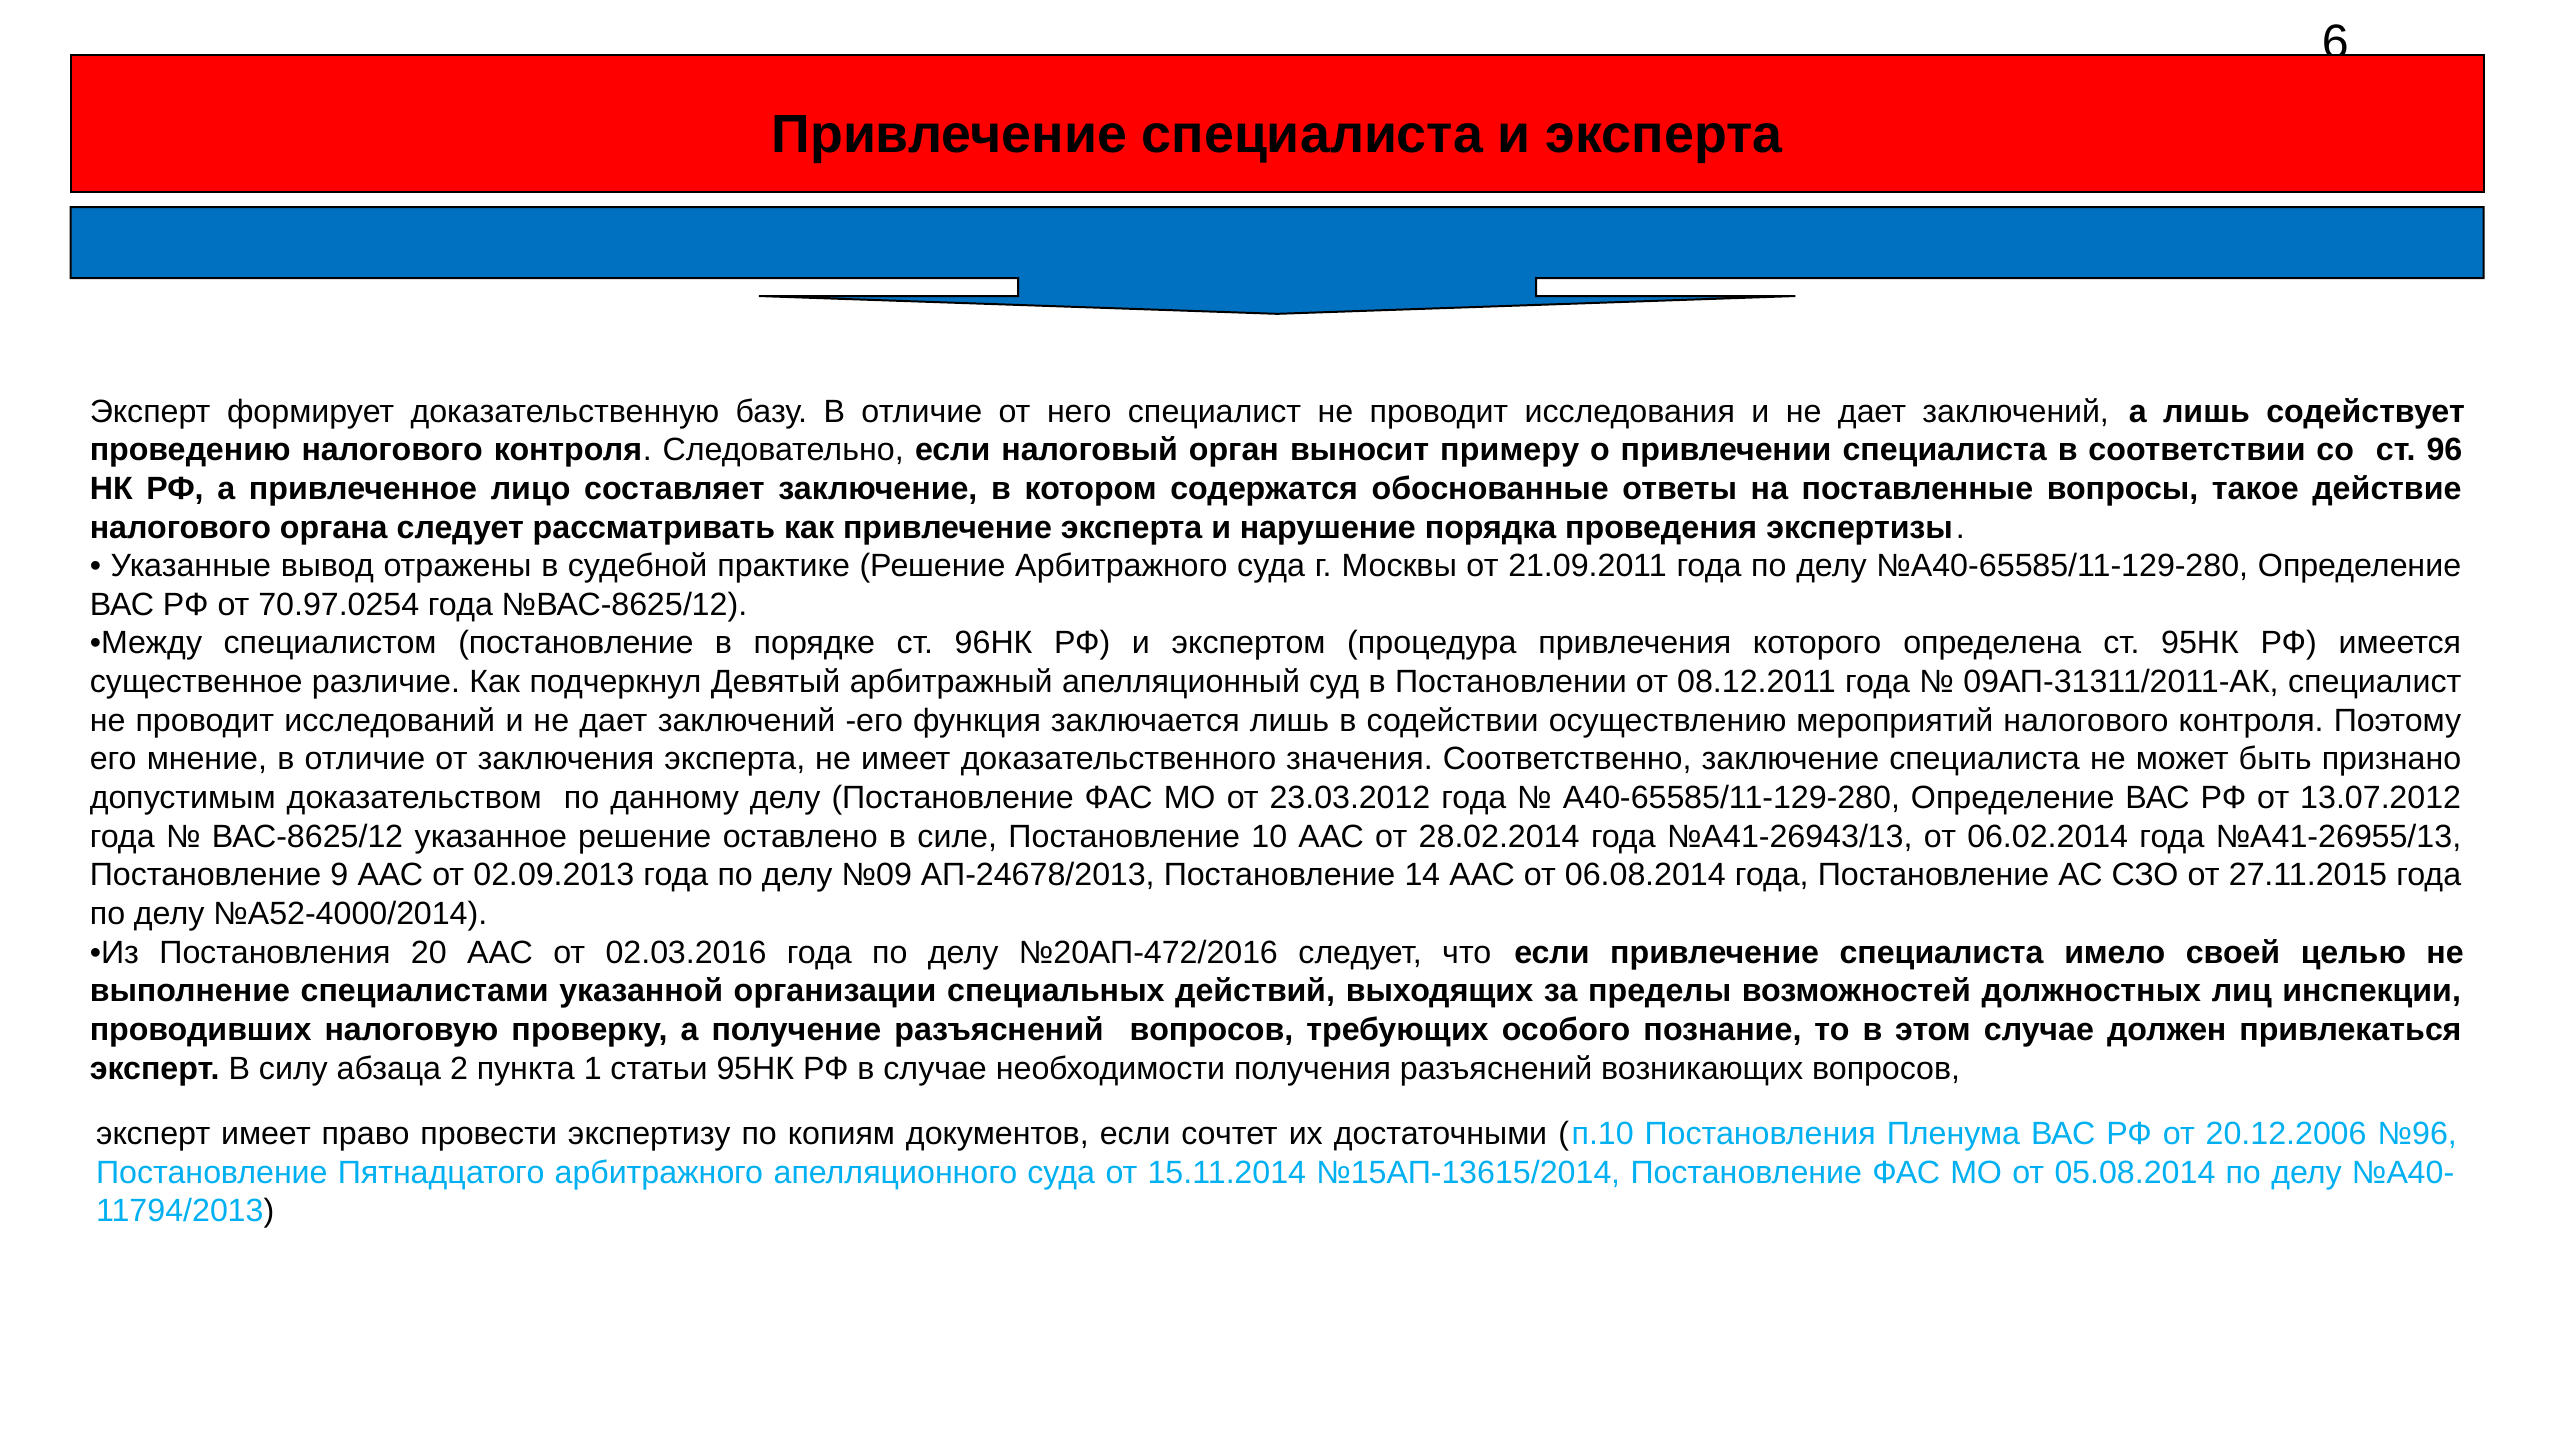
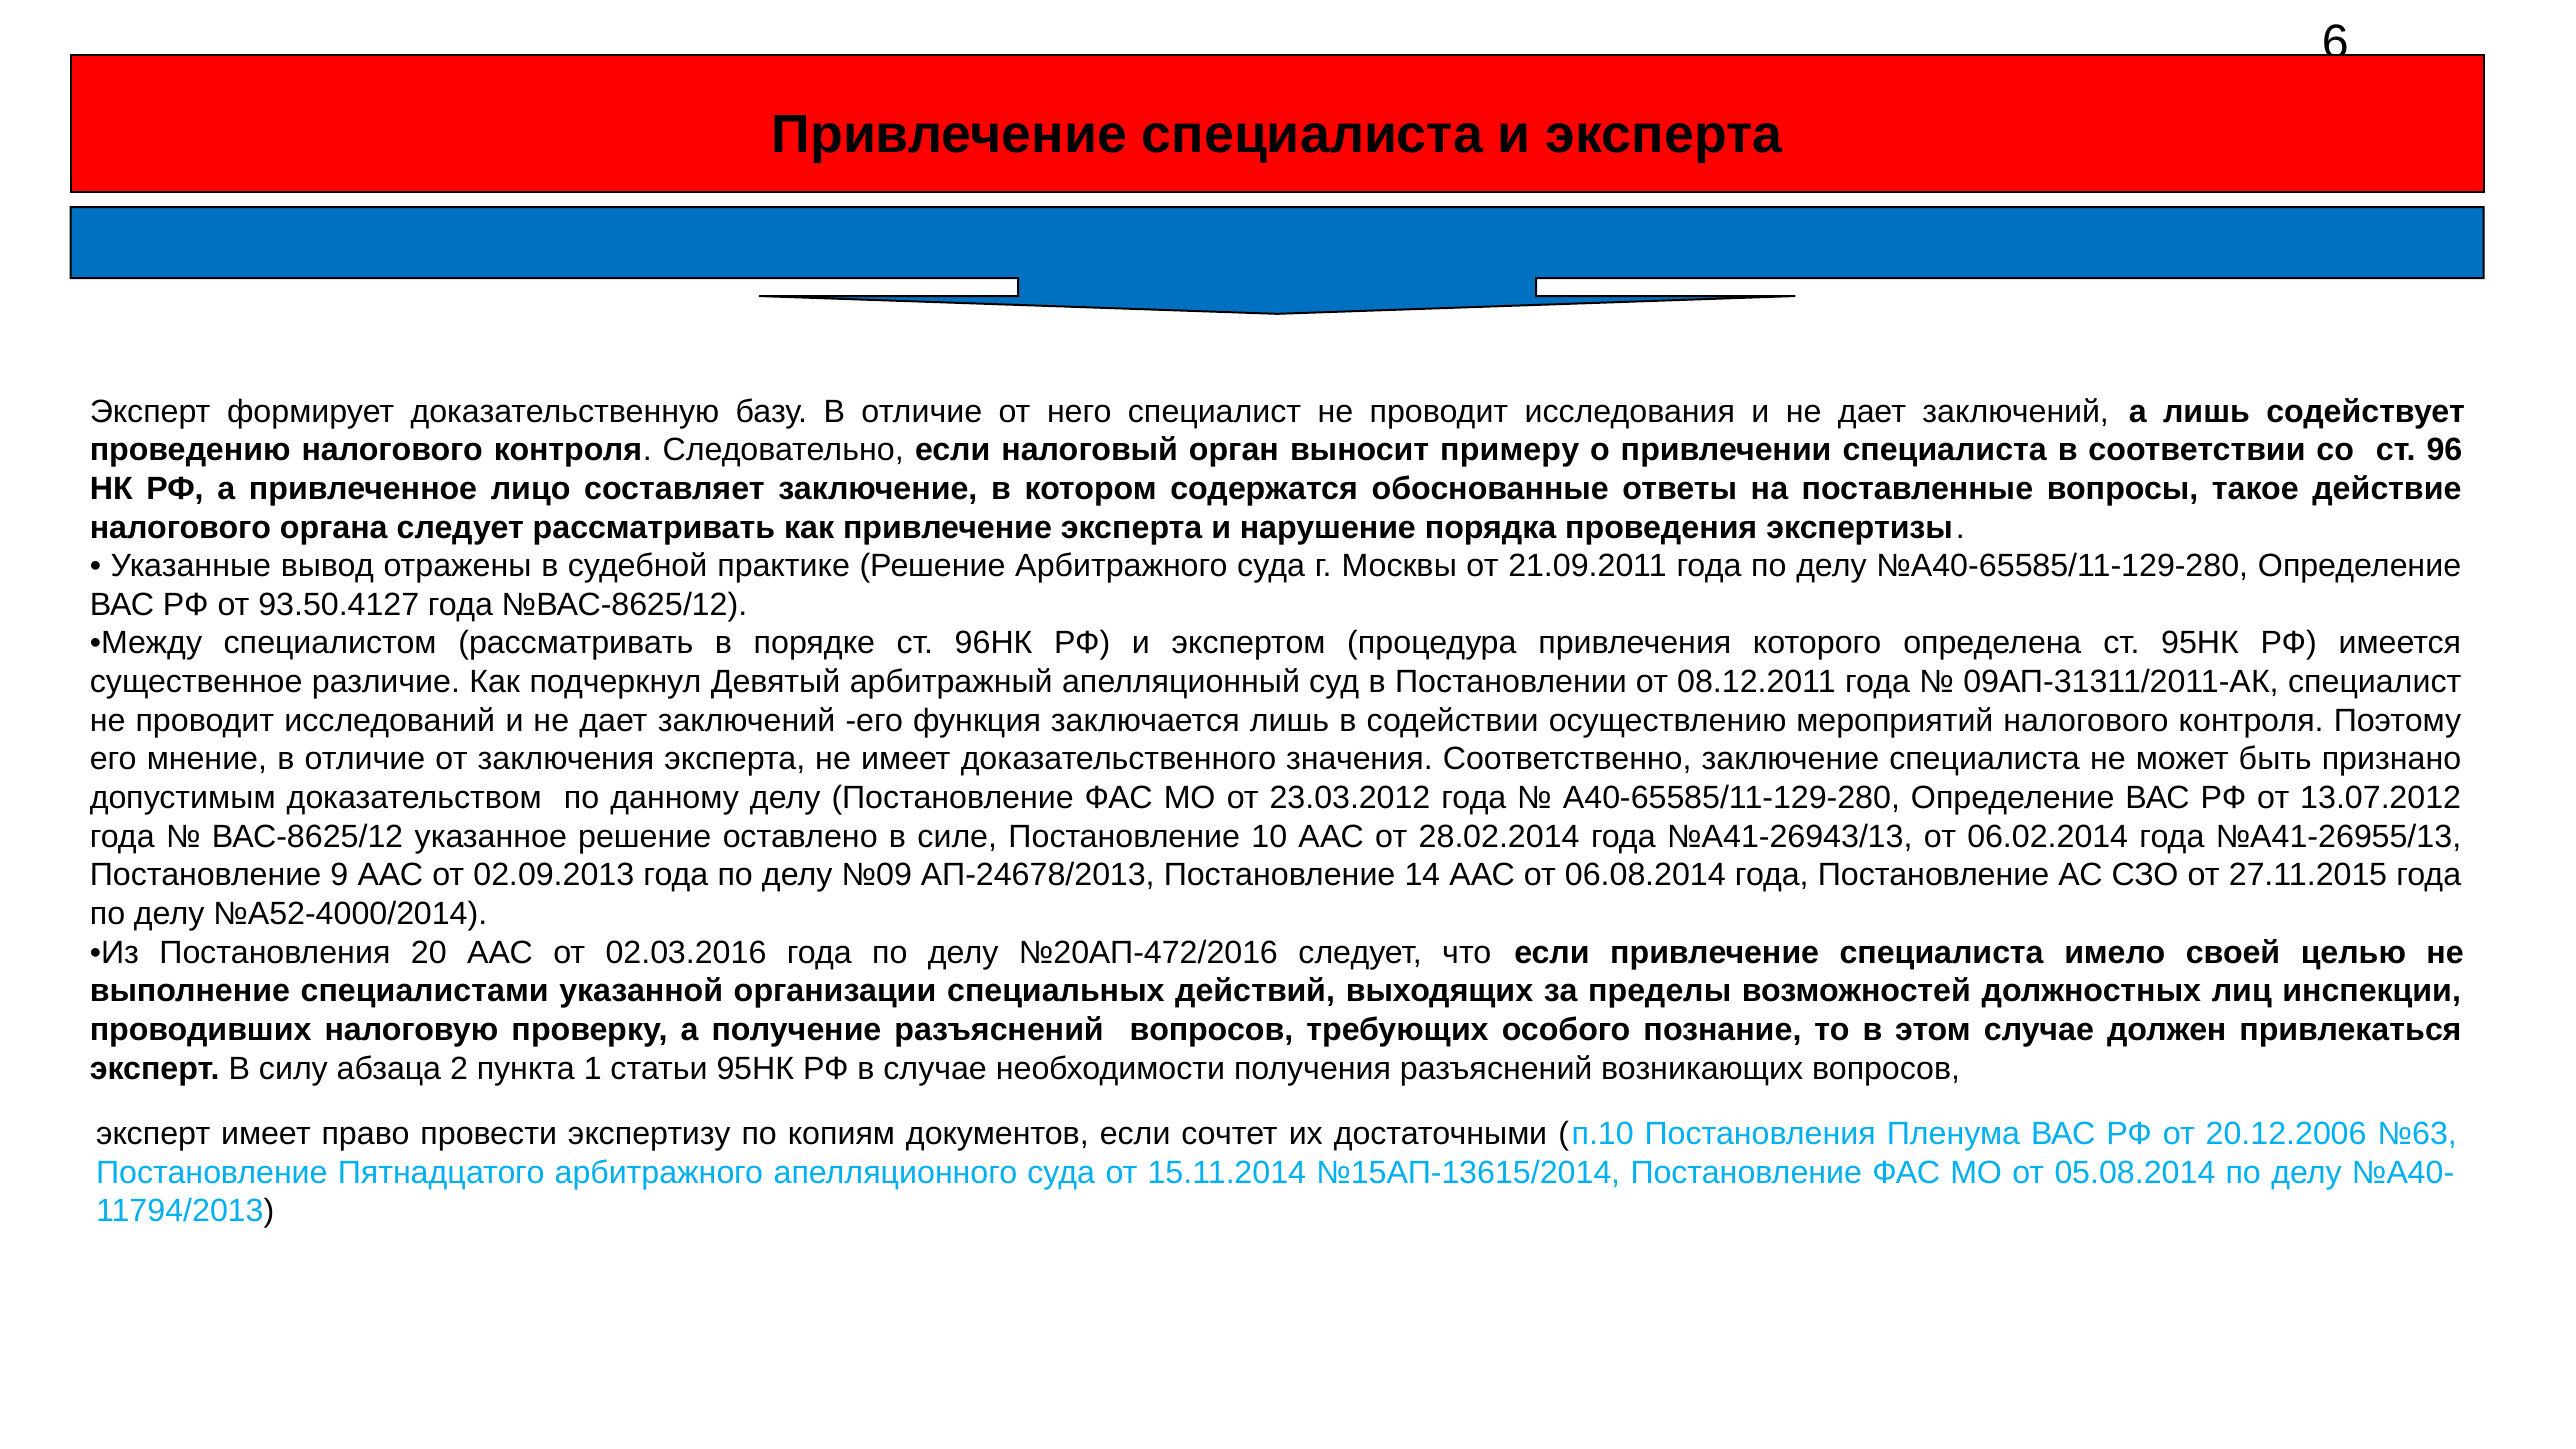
70.97.0254: 70.97.0254 -> 93.50.4127 (339, 605)
специалистом постановление: постановление -> рассматривать (576, 643)
№96: №96 -> №63 (2417, 1134)
